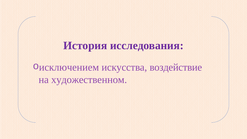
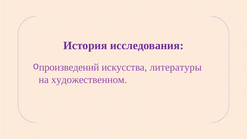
исключением: исключением -> произведений (69, 67)
воздействие: воздействие -> литературы (176, 67)
